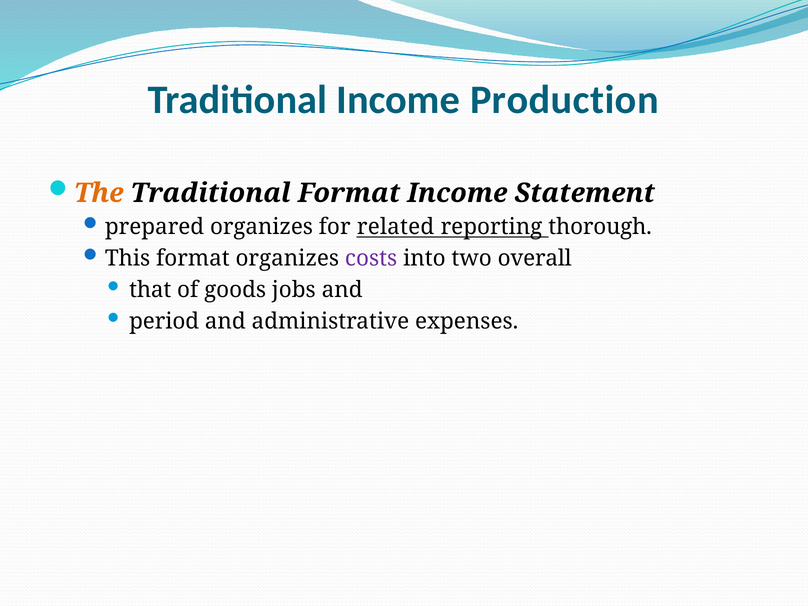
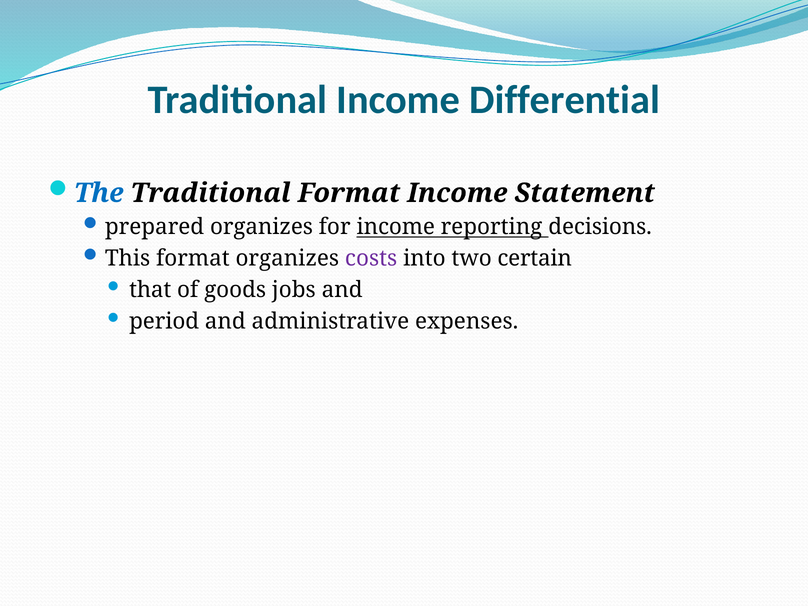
Production: Production -> Differential (565, 100)
The colour: orange -> blue (99, 193)
for related: related -> income (396, 227)
thorough: thorough -> decisions (600, 227)
overall: overall -> certain (535, 258)
